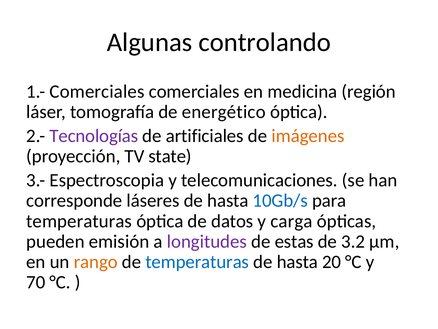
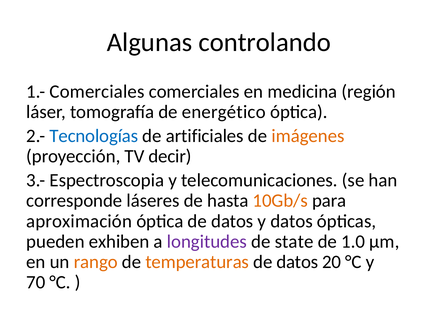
Tecnologías colour: purple -> blue (94, 136)
state: state -> decir (170, 156)
10Gb/s colour: blue -> orange (280, 200)
temperaturas: temperaturas -> aproximación (79, 221)
y carga: carga -> datos (292, 221)
emisión: emisión -> exhiben (119, 241)
estas: estas -> state (294, 241)
3.2: 3.2 -> 1.0 (353, 241)
temperaturas colour: blue -> orange (197, 262)
hasta: hasta -> datos (297, 262)
